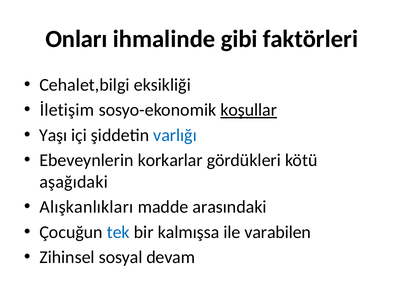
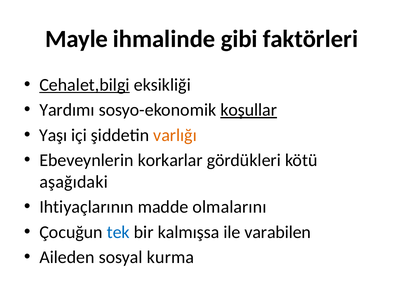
Onları: Onları -> Mayle (76, 39)
Cehalet,bilgi underline: none -> present (85, 85)
İletişim: İletişim -> Yardımı (67, 110)
varlığı colour: blue -> orange (175, 135)
Alışkanlıkları: Alışkanlıkları -> Ihtiyaçlarının (87, 207)
arasındaki: arasındaki -> olmalarını (230, 207)
Zihinsel: Zihinsel -> Aileden (67, 257)
devam: devam -> kurma (171, 257)
